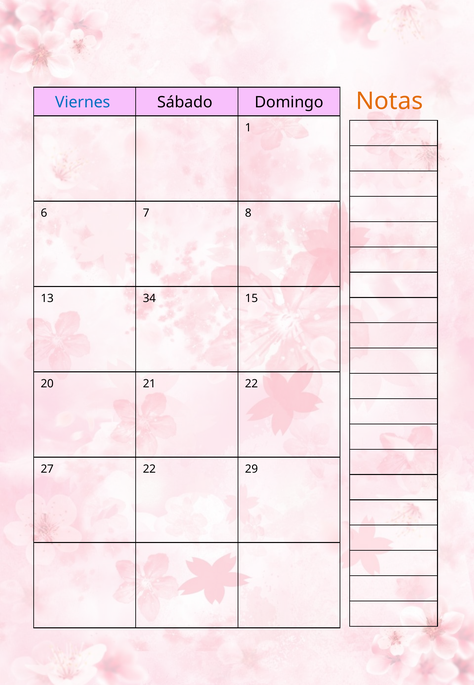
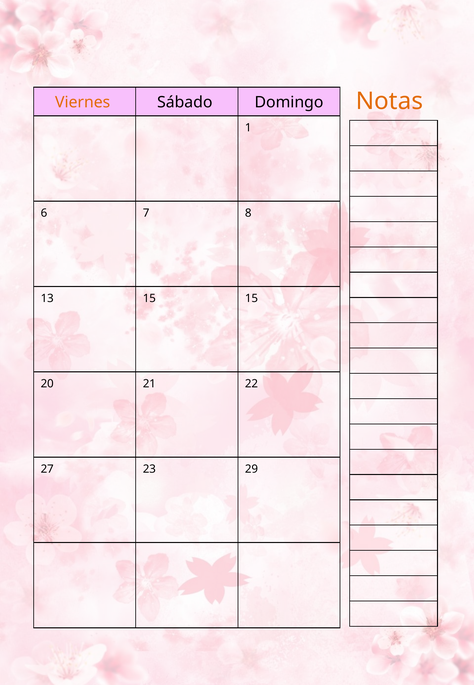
Viernes colour: blue -> orange (83, 102)
13 34: 34 -> 15 (149, 298)
27 22: 22 -> 23 (149, 469)
